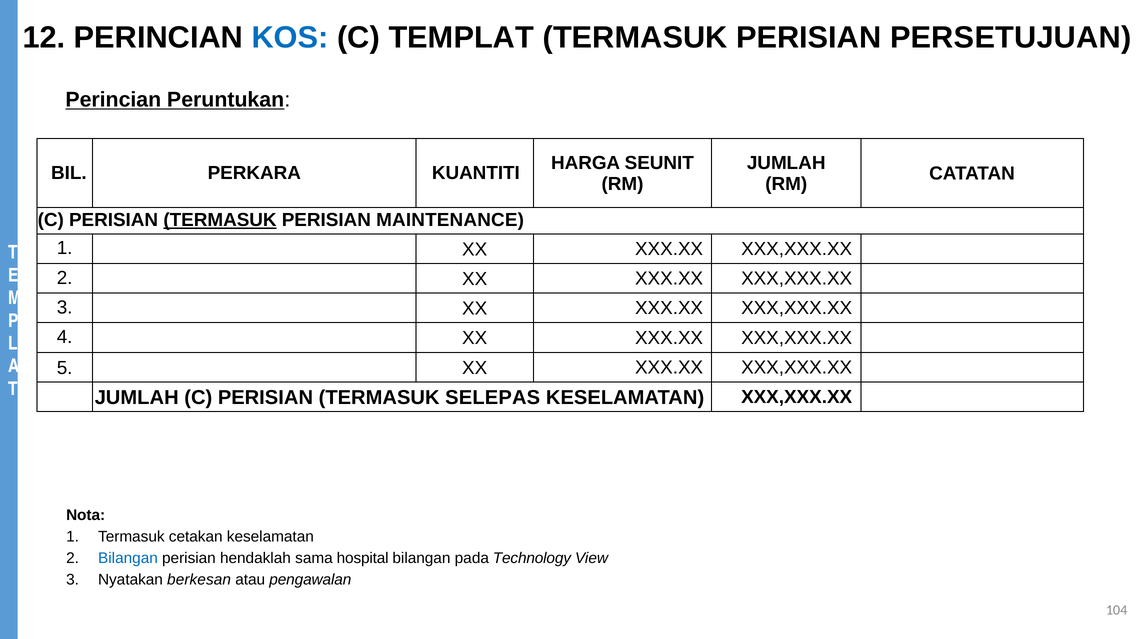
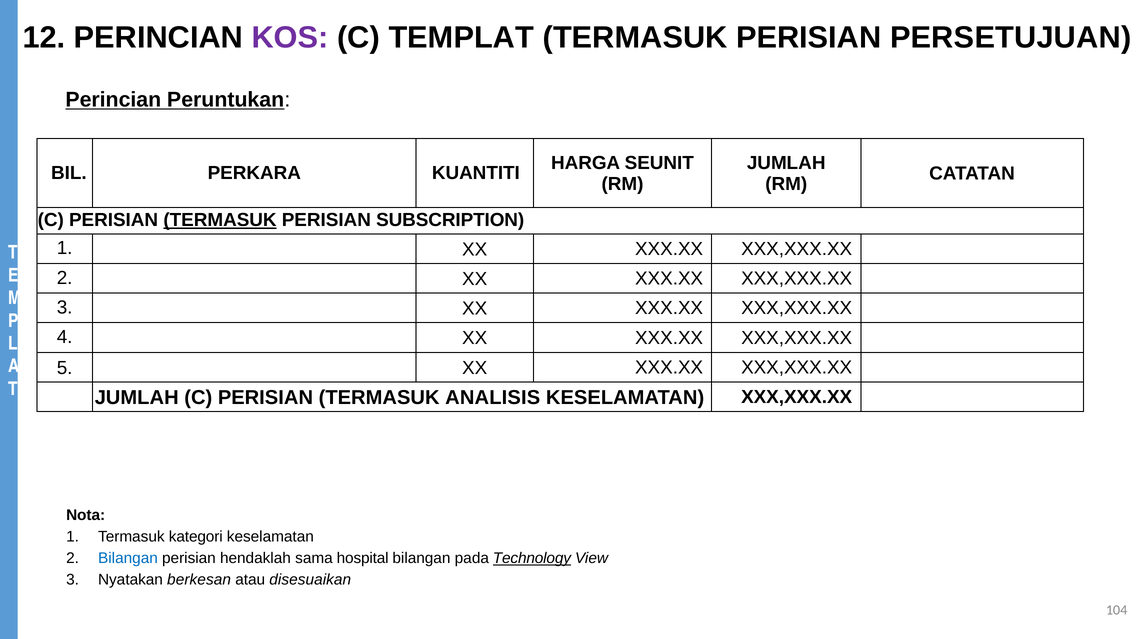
KOS colour: blue -> purple (290, 38)
MAINTENANCE: MAINTENANCE -> SUBSCRIPTION (450, 220)
SELEPAS: SELEPAS -> ANALISIS (493, 397)
cetakan: cetakan -> kategori (196, 537)
Technology underline: none -> present (532, 558)
pengawalan: pengawalan -> disesuaikan (310, 580)
